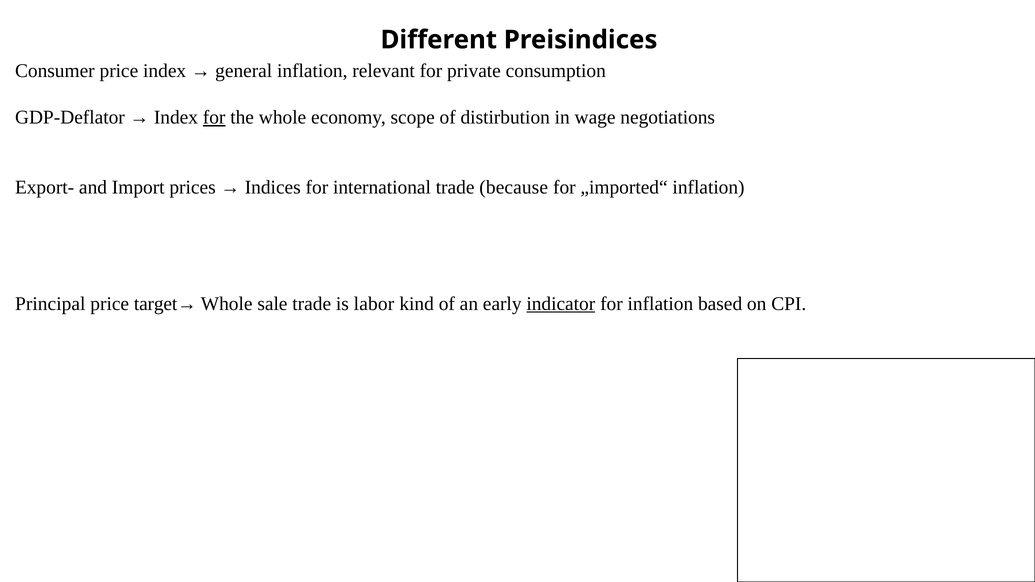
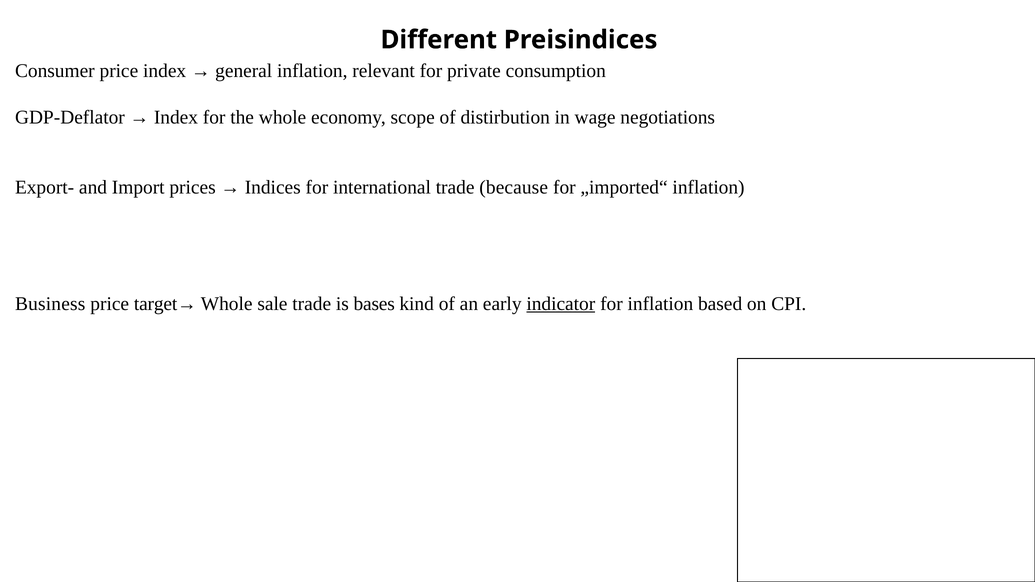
for underline: present -> none (214, 117)
Principal: Principal -> Business (50, 304)
labor: labor -> bases (374, 304)
